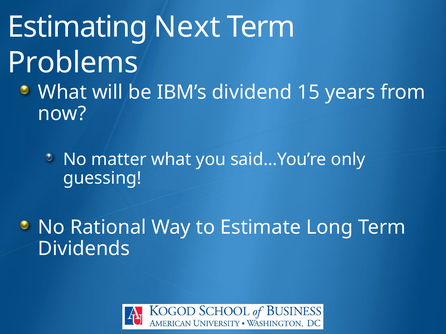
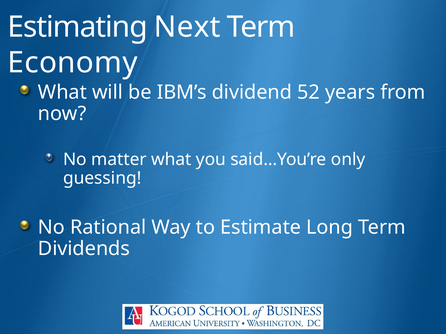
Problems: Problems -> Economy (73, 63)
15: 15 -> 52 (309, 92)
